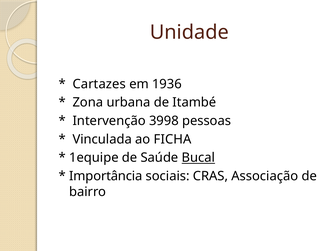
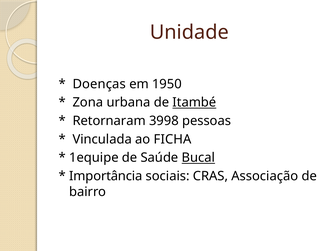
Cartazes: Cartazes -> Doenças (99, 84)
1936: 1936 -> 1950 (167, 84)
Itambé underline: none -> present (194, 102)
Intervenção: Intervenção -> Retornaram (109, 121)
